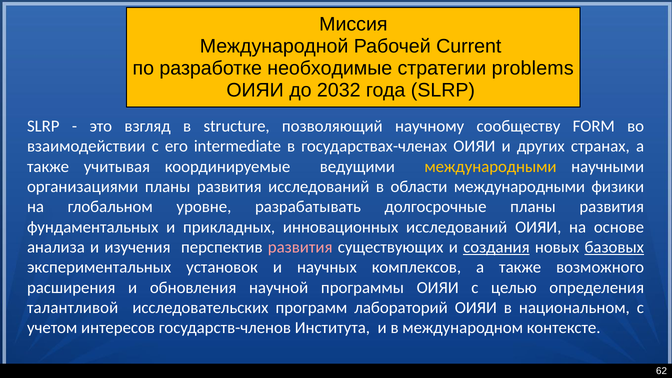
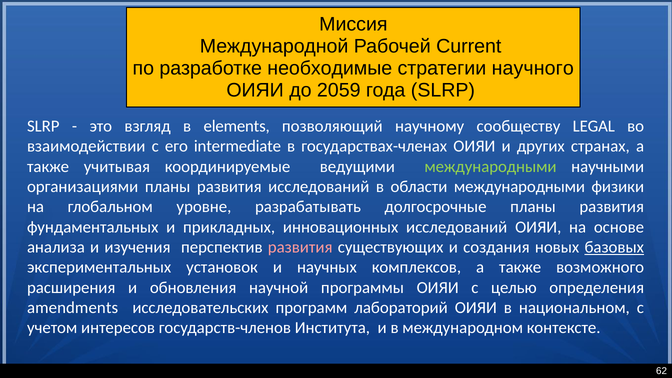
problems: problems -> научного (533, 68)
2032: 2032 -> 2059 (339, 90)
structure: structure -> elements (237, 126)
FORM: FORM -> LEGAL (594, 126)
международными colour: yellow -> light green (490, 167)
создания underline: present -> none (496, 247)
талантливой: талантливой -> amendments (73, 308)
